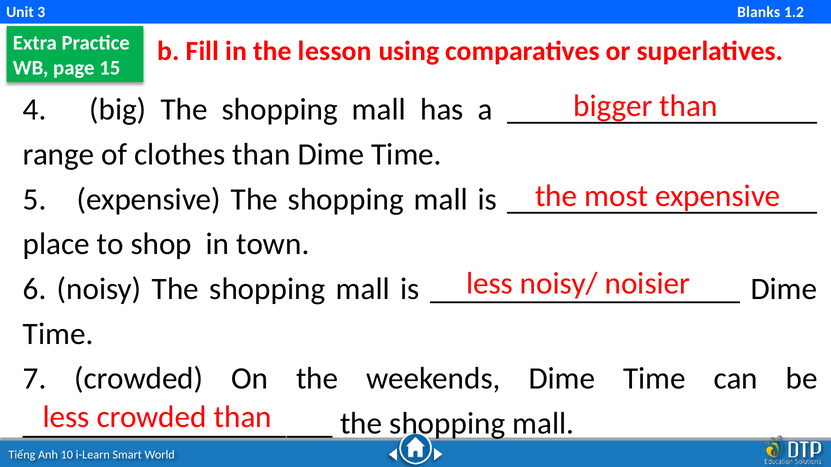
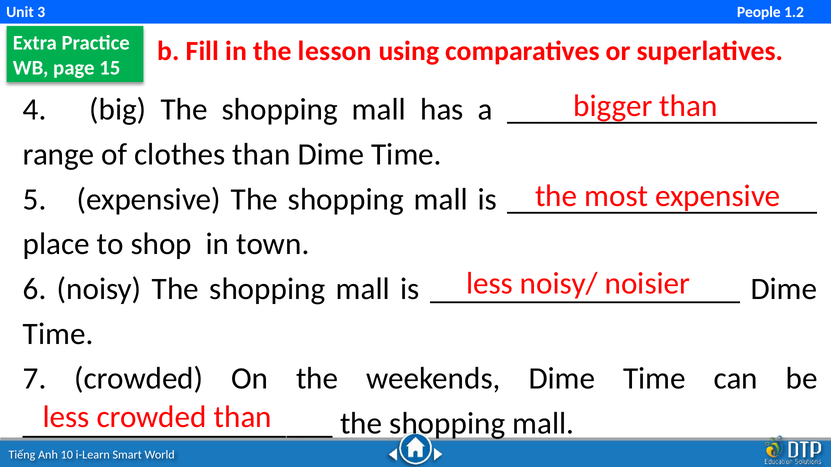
Blanks: Blanks -> People (759, 12)
